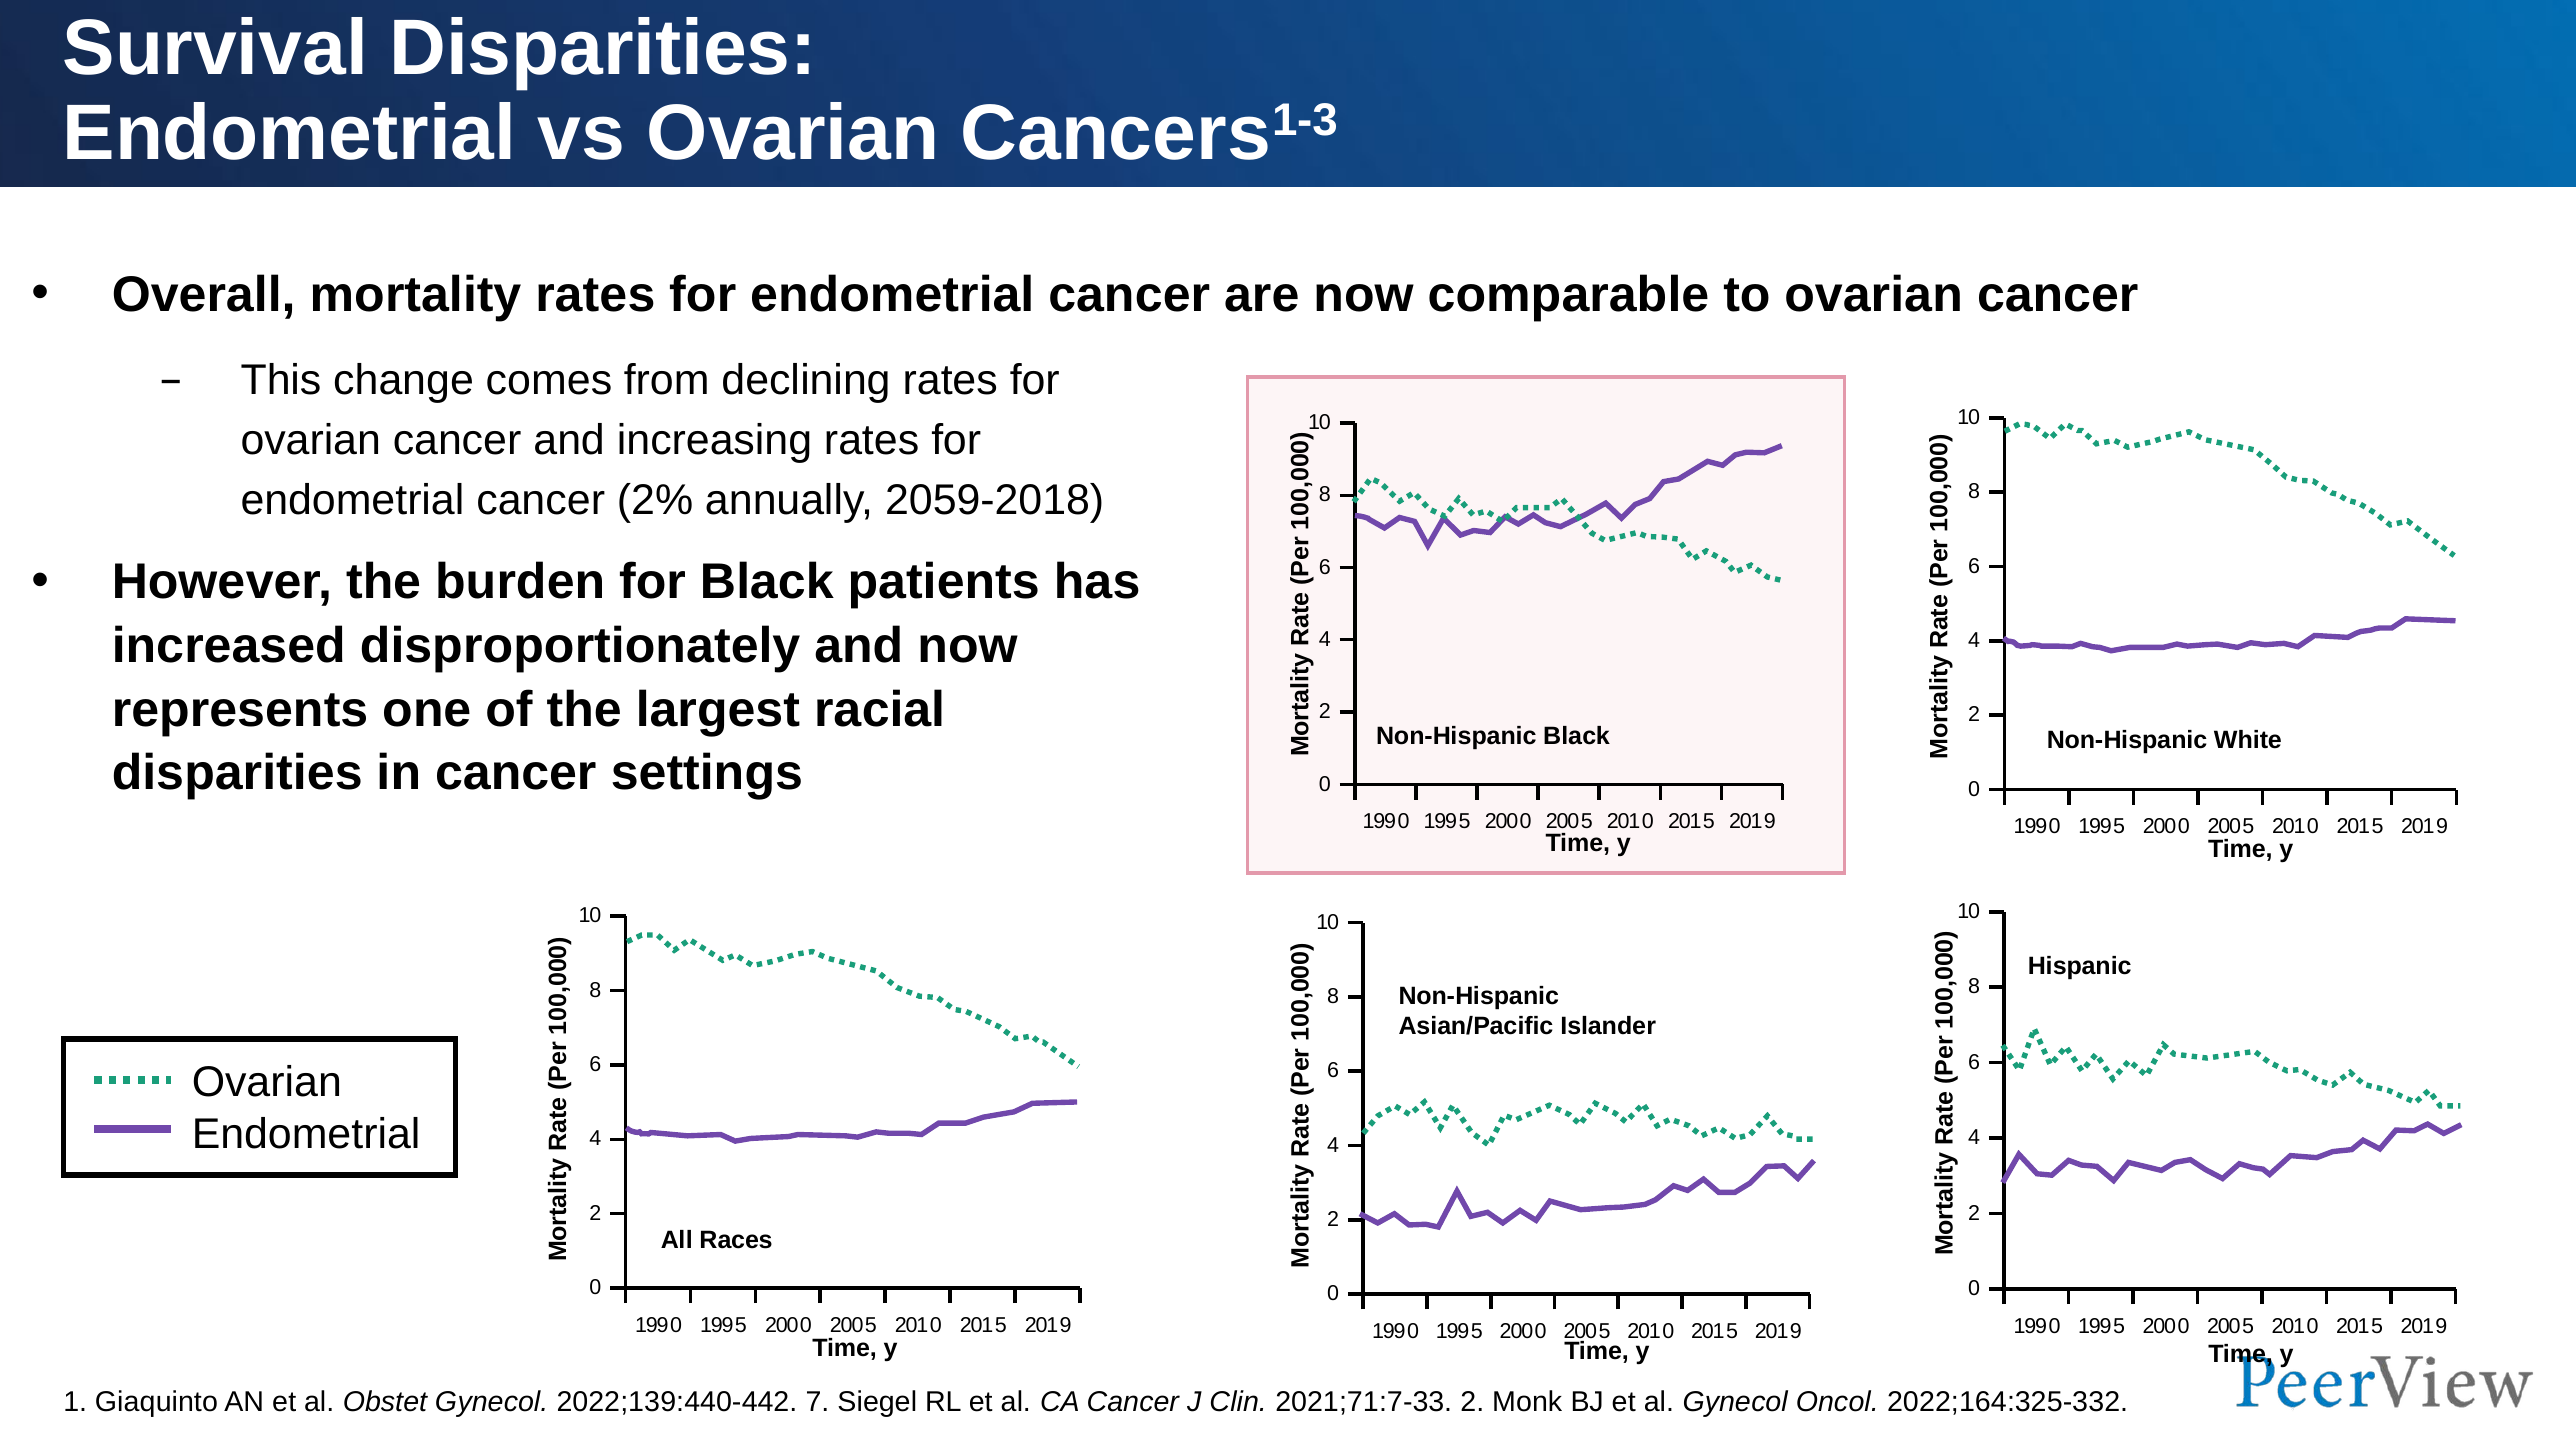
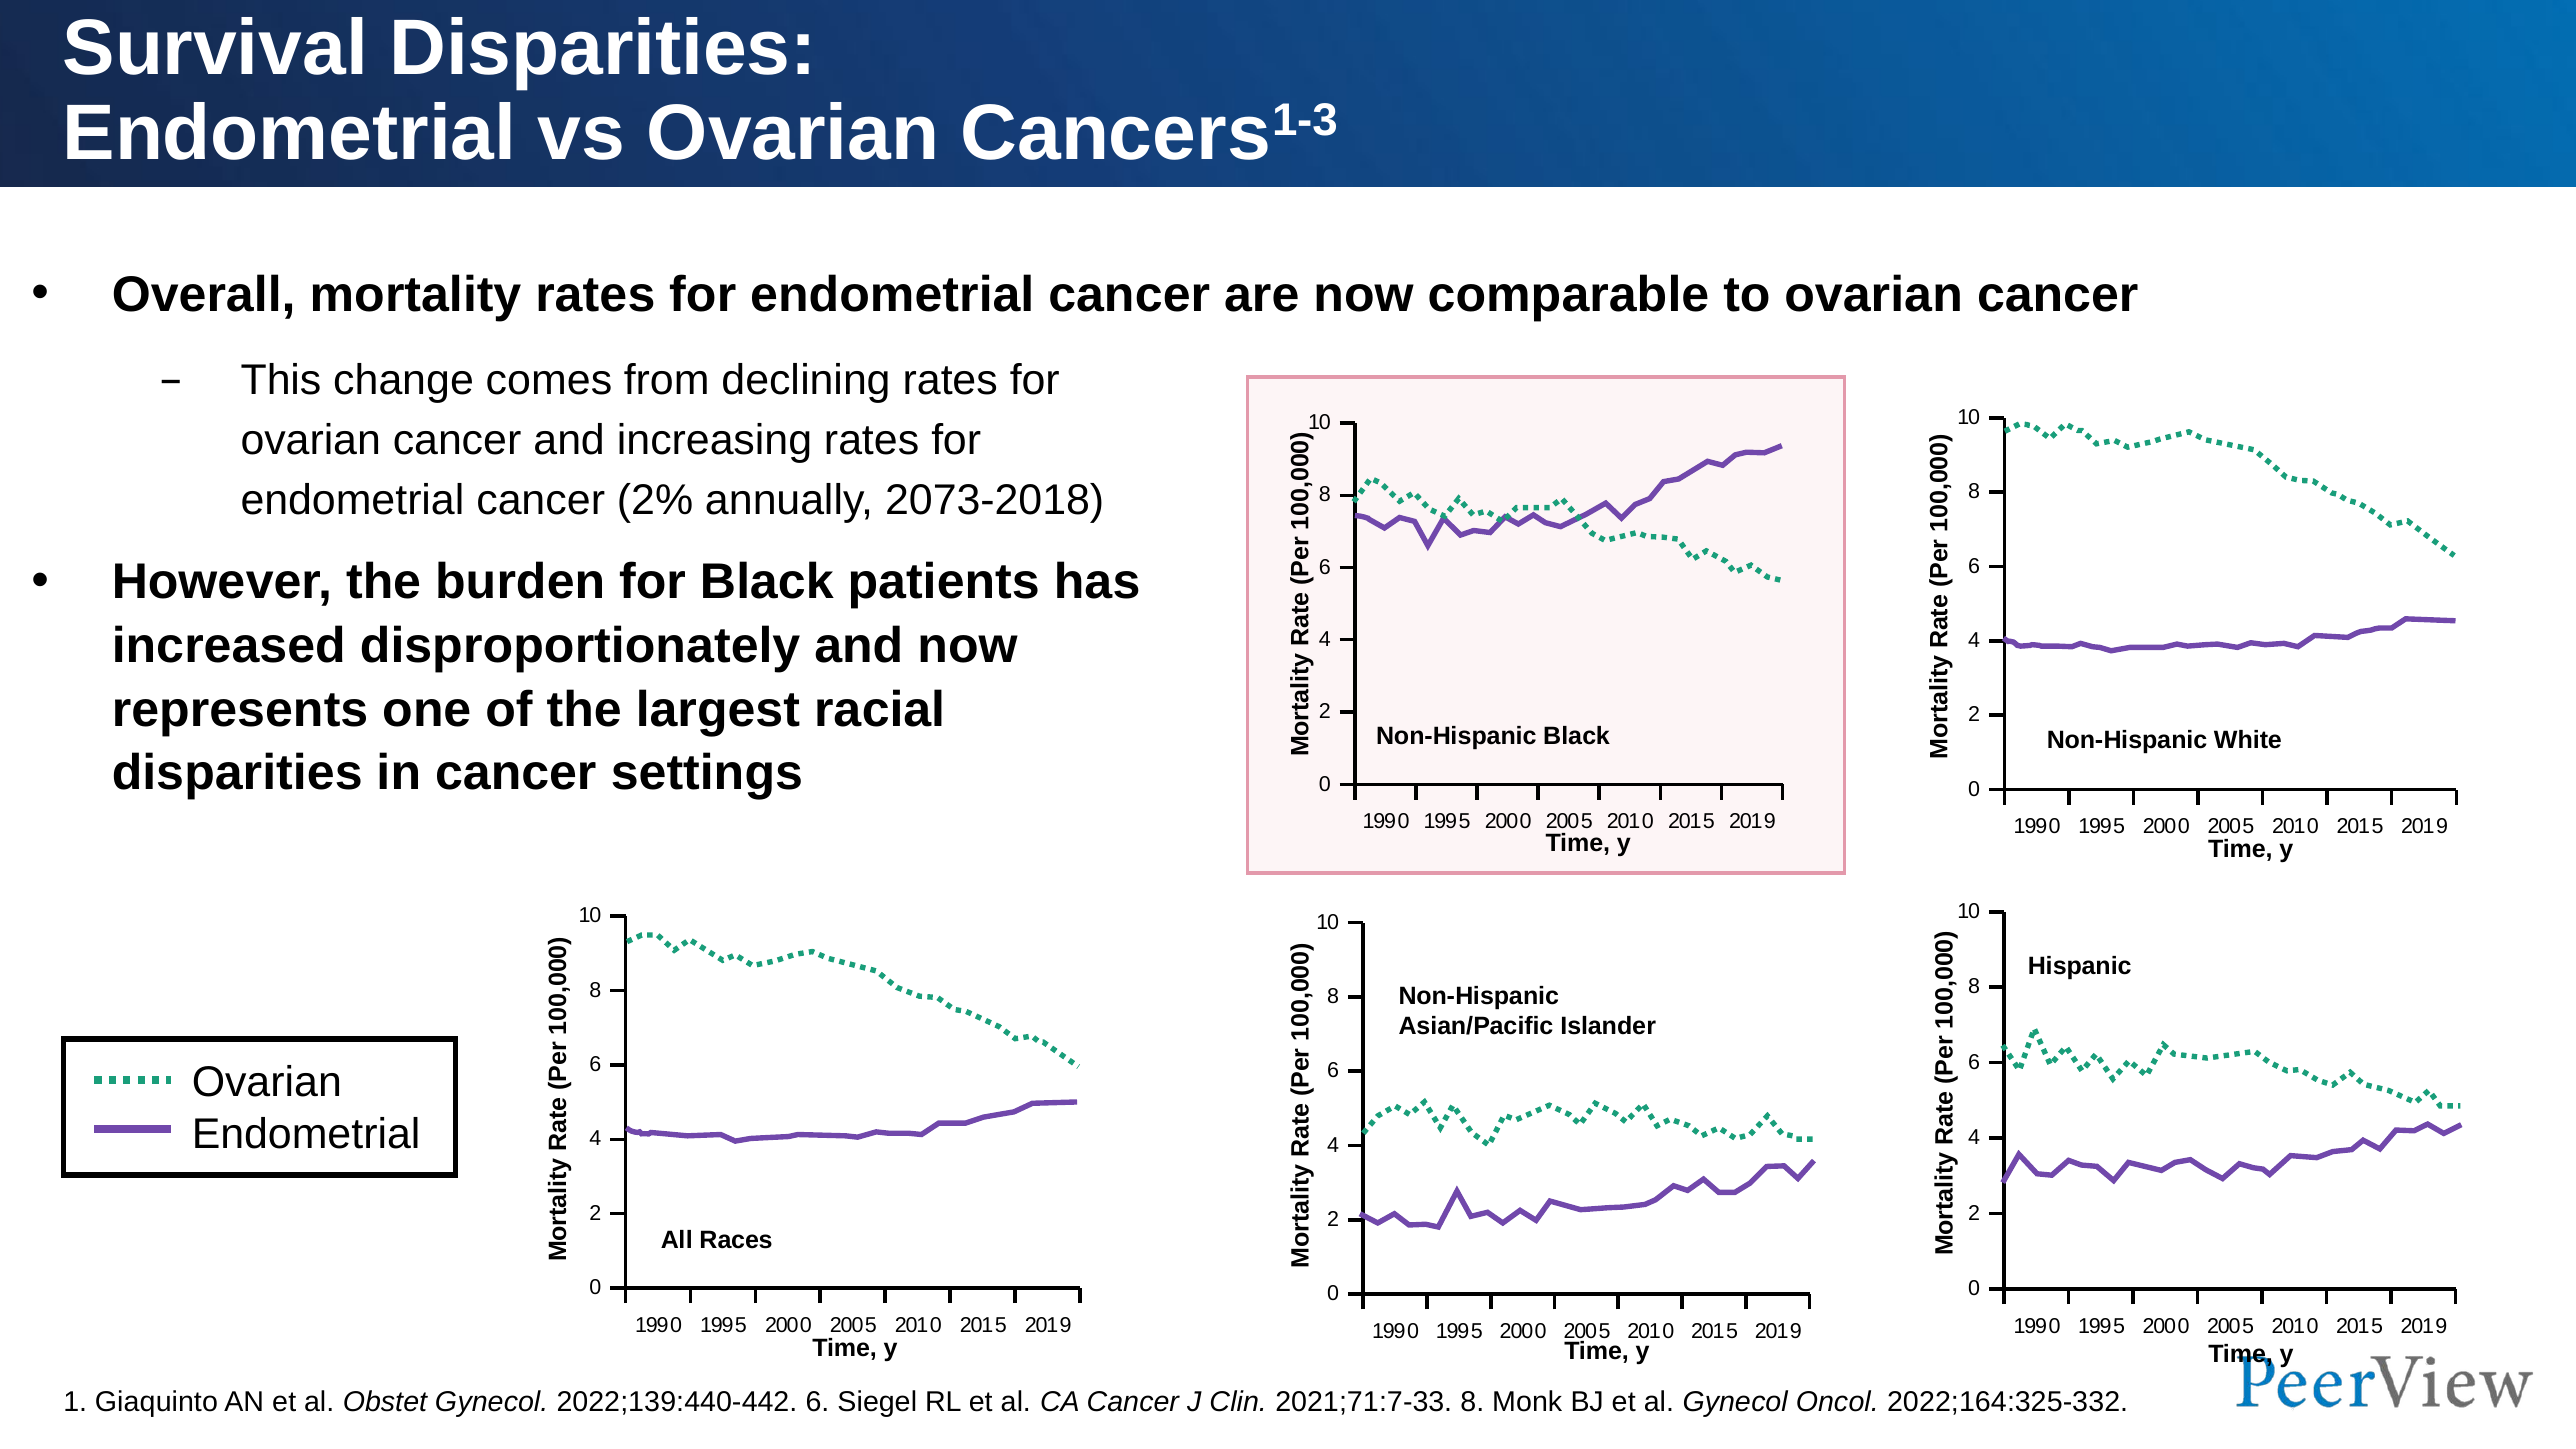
2059-2018: 2059-2018 -> 2073-2018 (995, 501)
2022;139:440-442 7: 7 -> 6 (818, 1402)
2021;71:7-33 2: 2 -> 8 (1472, 1402)
